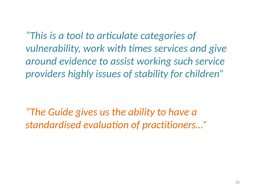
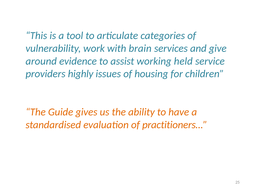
times: times -> brain (140, 48)
such: such -> held (183, 61)
stability: stability -> housing (151, 74)
